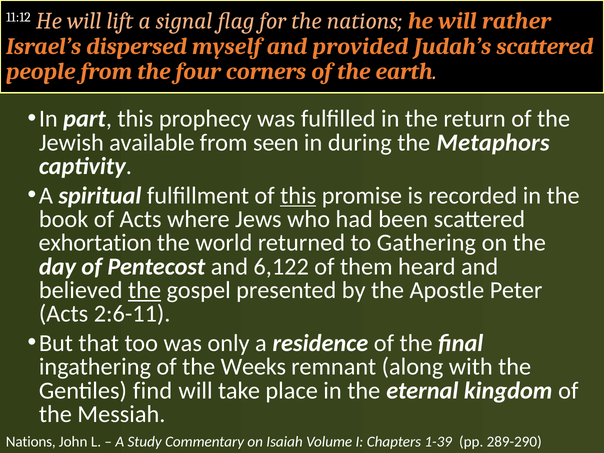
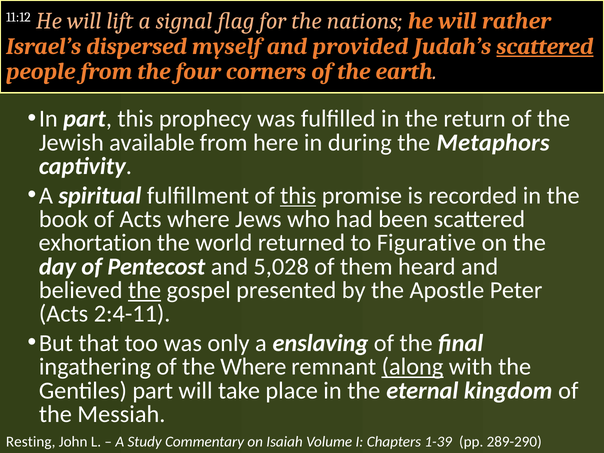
scattered underline: none -> present (545, 46)
seen: seen -> here (276, 143)
Gathering: Gathering -> Figurative (426, 243)
6,122: 6,122 -> 5,028 (281, 267)
2:6-11: 2:6-11 -> 2:4-11 (132, 314)
residence: residence -> enslaving (320, 343)
the Weeks: Weeks -> Where (253, 367)
along underline: none -> present (412, 367)
Gentiles find: find -> part (153, 390)
Nations: Nations -> Resting (31, 442)
